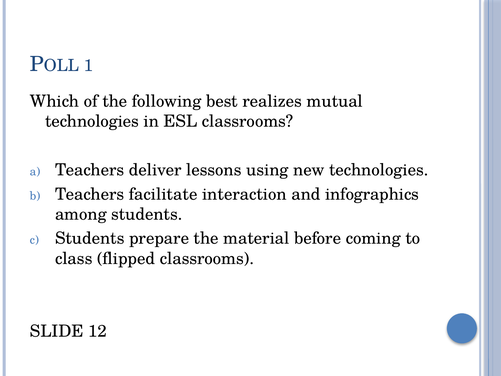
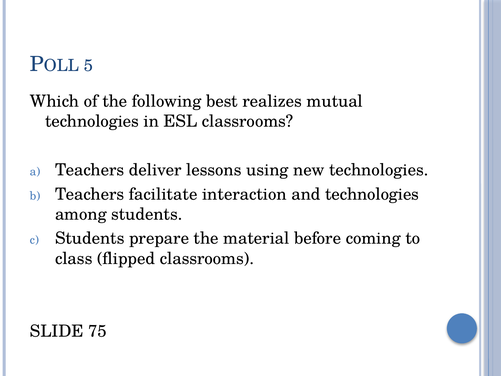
1: 1 -> 5 (88, 65)
and infographics: infographics -> technologies (372, 194)
12: 12 -> 75 (97, 331)
